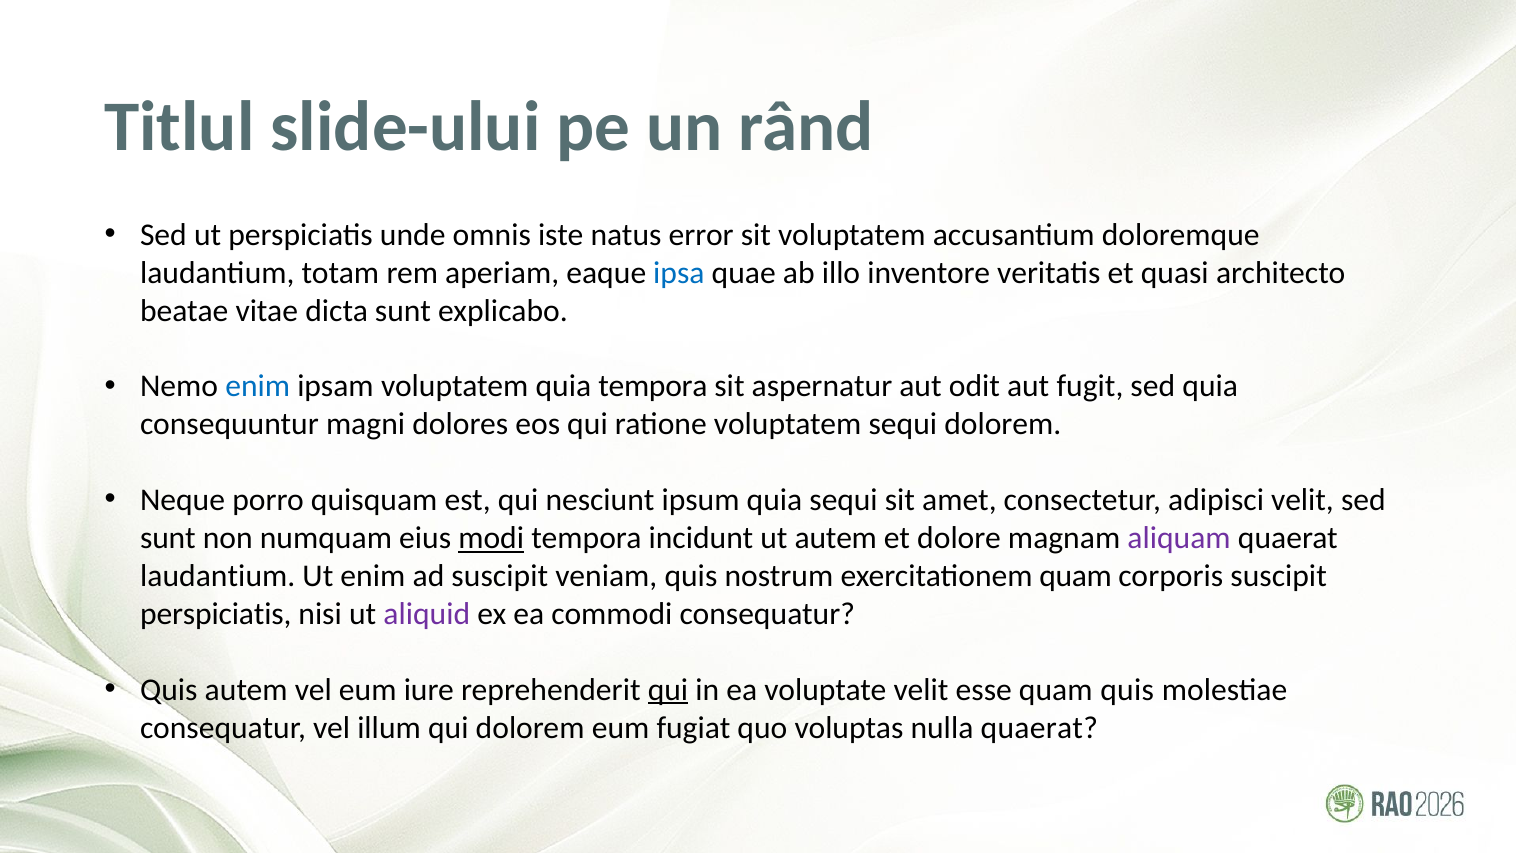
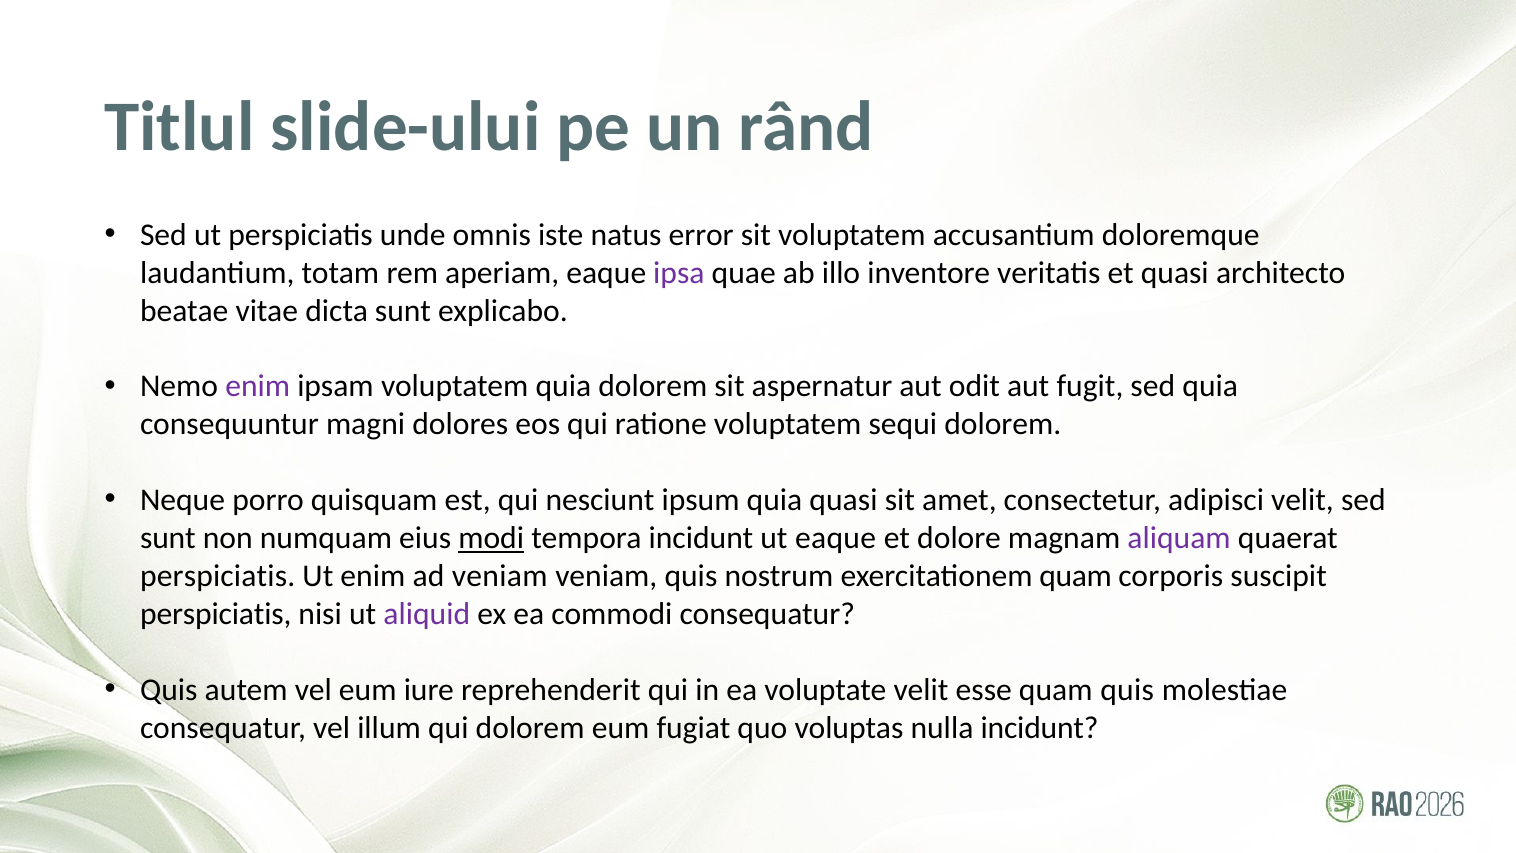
ipsa colour: blue -> purple (679, 273)
enim colour: blue -> purple (258, 386)
quia tempora: tempora -> dolorem (653, 386)
quia sequi: sequi -> quasi (844, 500)
ut autem: autem -> eaque (836, 538)
laudantium: laudantium -> perspiciatis (218, 576)
ad suscipit: suscipit -> veniam (500, 576)
qui underline: present -> none (668, 689)
nulla quaerat: quaerat -> incidunt (1040, 727)
